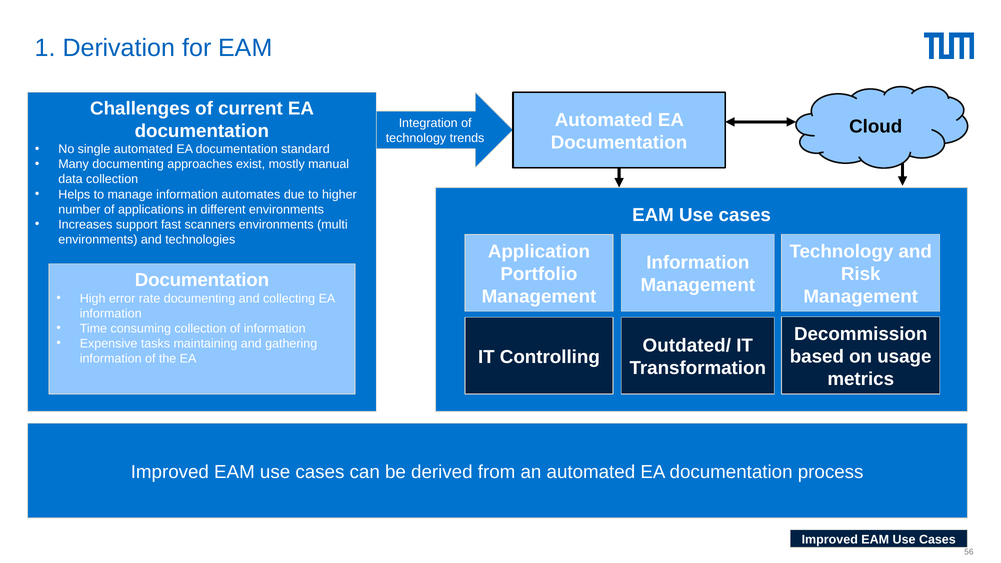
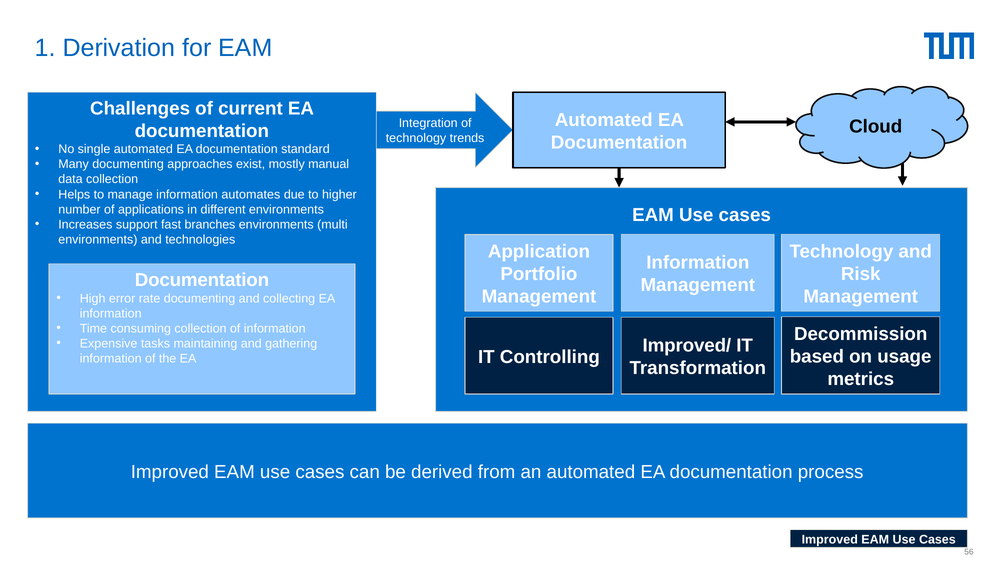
scanners: scanners -> branches (210, 224)
Outdated/: Outdated/ -> Improved/ (687, 346)
